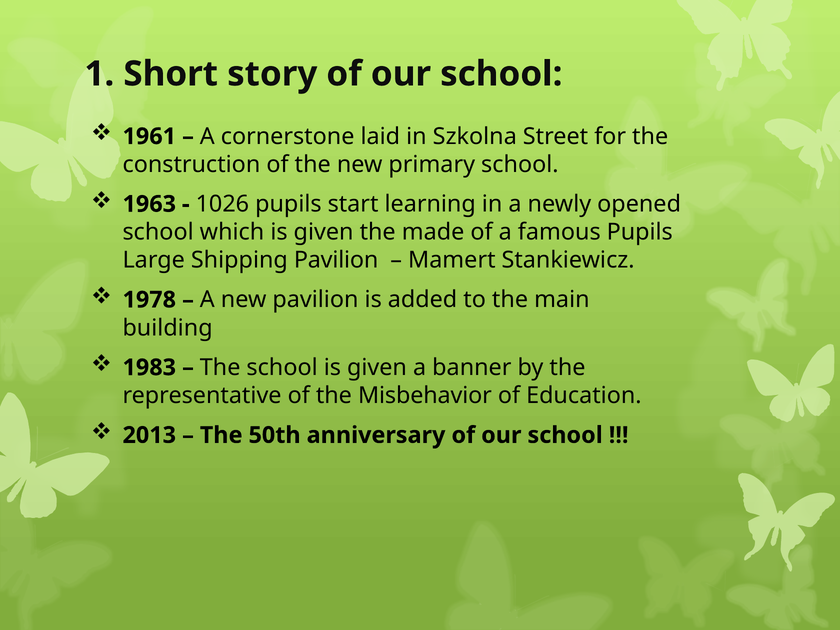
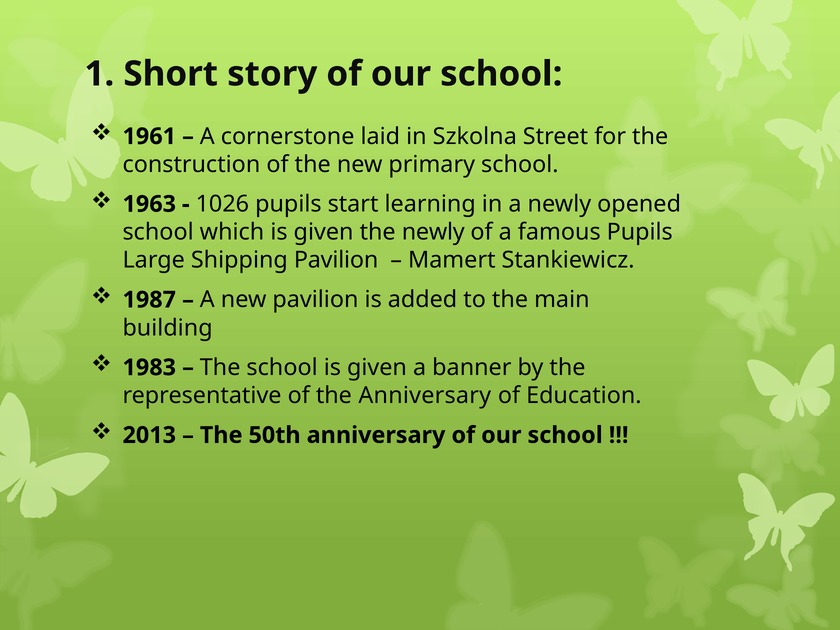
the made: made -> newly (433, 232)
1978: 1978 -> 1987 (149, 300)
the Misbehavior: Misbehavior -> Anniversary (425, 395)
